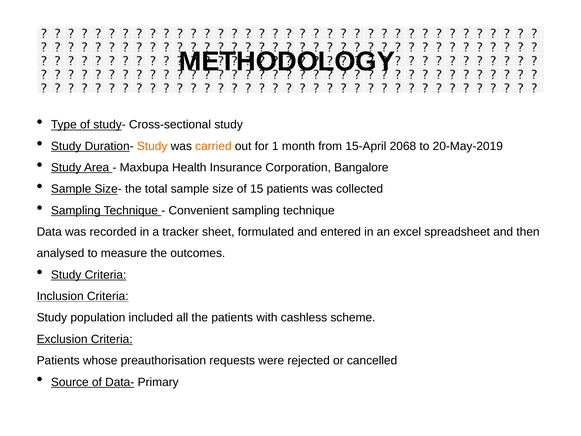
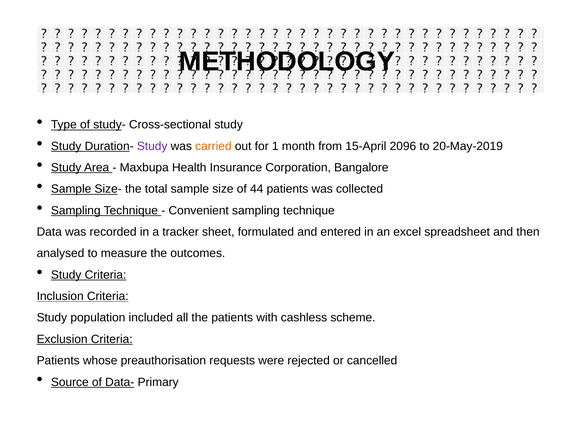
Study colour: orange -> purple (152, 146)
2068: 2068 -> 2096 (403, 146)
15: 15 -> 44 (257, 189)
